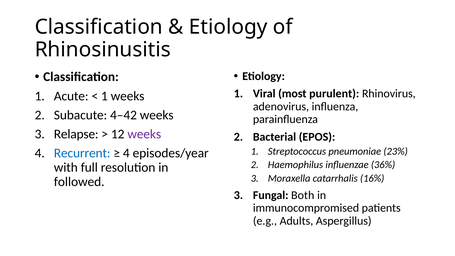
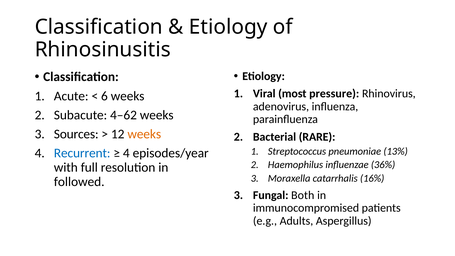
purulent: purulent -> pressure (334, 94)
1: 1 -> 6 (104, 96)
4–42: 4–42 -> 4–62 (124, 115)
Relapse: Relapse -> Sources (76, 134)
weeks colour: purple -> orange (144, 134)
EPOS: EPOS -> RARE (317, 137)
23%: 23% -> 13% (396, 151)
